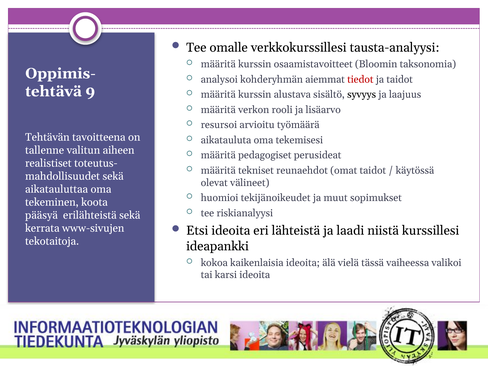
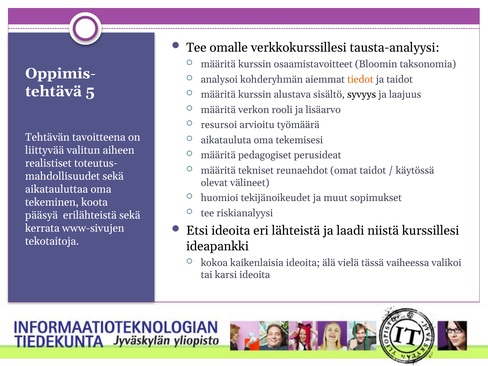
tiedot colour: red -> orange (360, 79)
9: 9 -> 5 (90, 91)
tallenne: tallenne -> liittyvää (45, 150)
